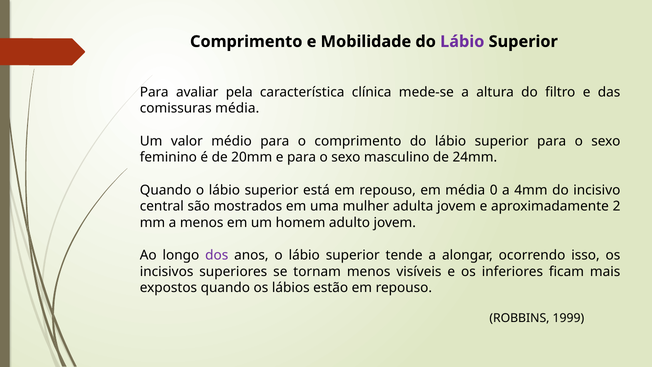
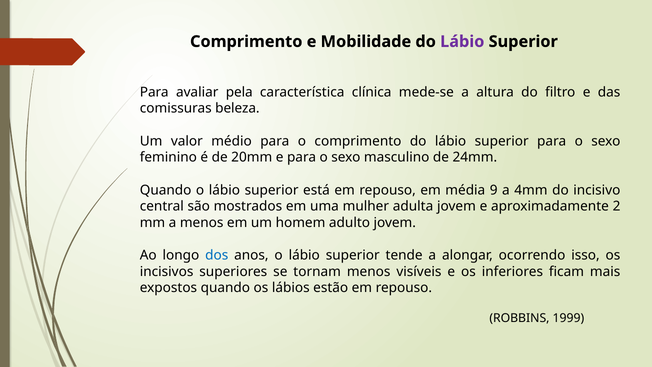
comissuras média: média -> beleza (237, 108)
0: 0 -> 9 (494, 190)
dos colour: purple -> blue (217, 255)
